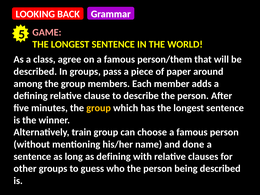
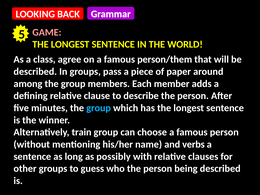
group colour: yellow -> light blue (99, 108)
done: done -> verbs (193, 144)
as defining: defining -> possibly (114, 157)
